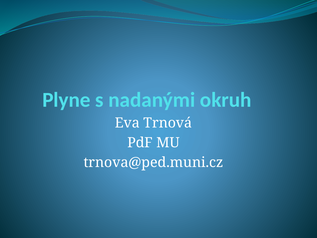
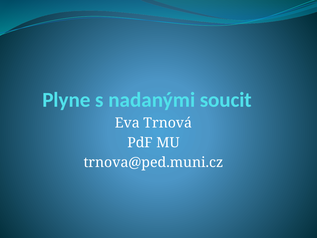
okruh: okruh -> soucit (226, 100)
